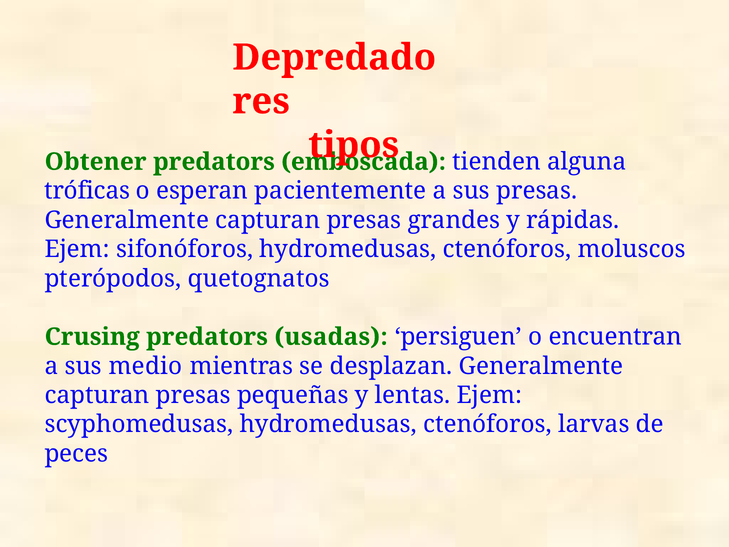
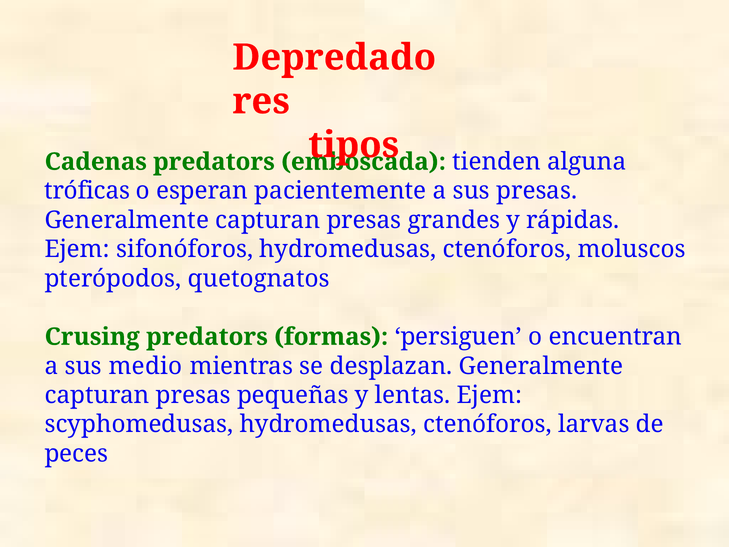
Obtener: Obtener -> Cadenas (96, 162)
usadas: usadas -> formas (331, 337)
